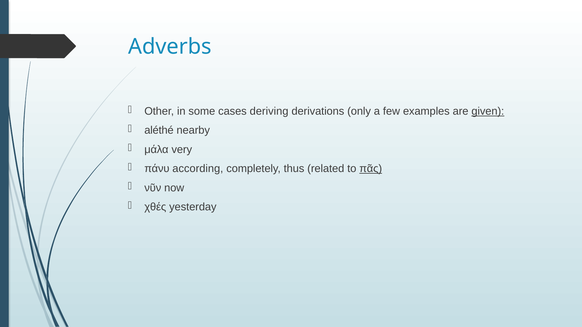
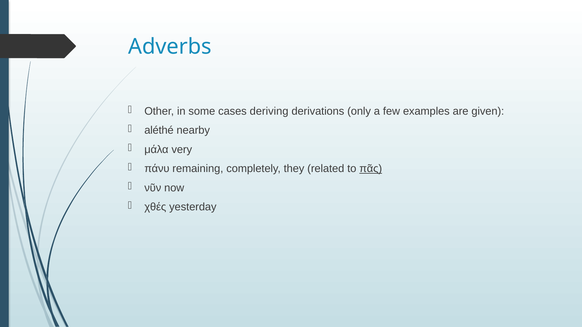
given underline: present -> none (488, 111)
according: according -> remaining (198, 169)
thus: thus -> they (294, 169)
